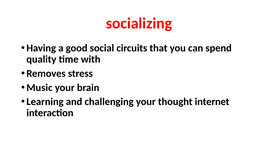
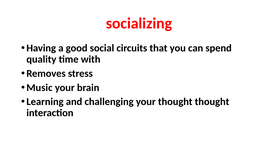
thought internet: internet -> thought (212, 102)
